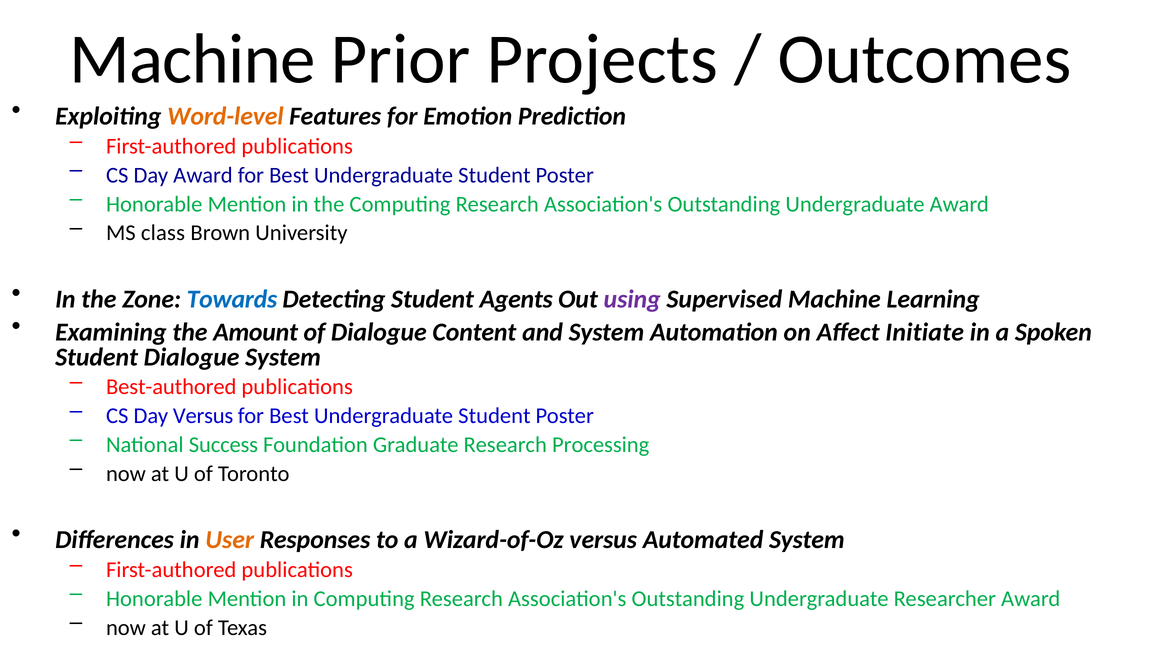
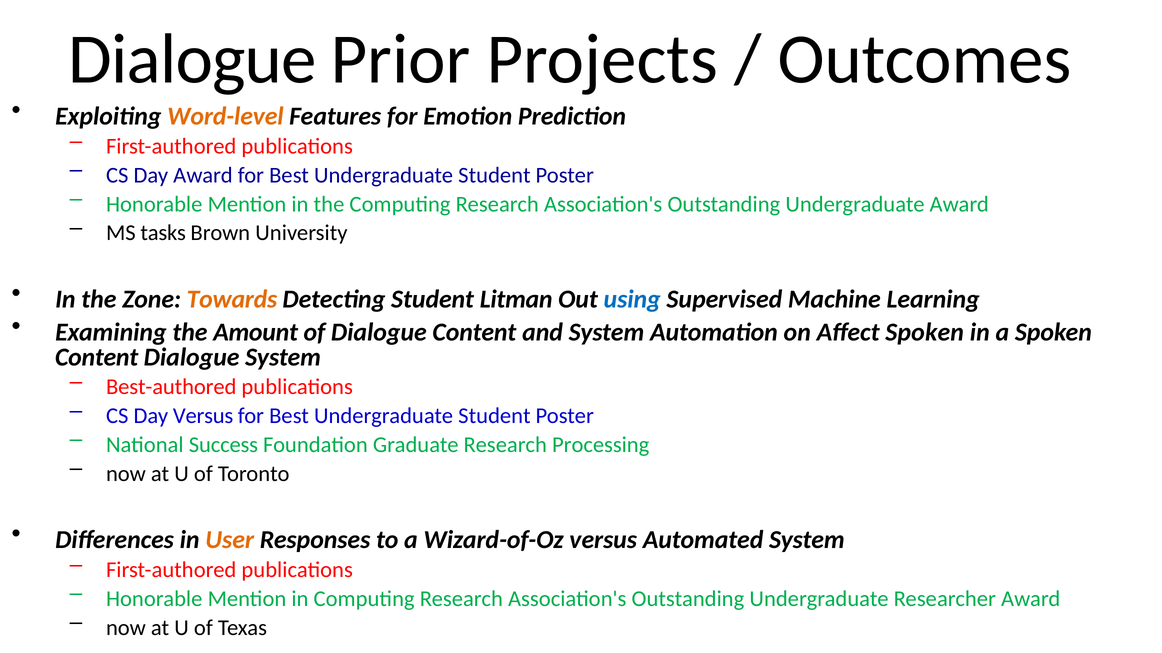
Machine: Machine -> Dialogue (192, 59)
class: class -> tasks (163, 233)
Towards colour: blue -> orange (232, 300)
Agents: Agents -> Litman (516, 300)
using colour: purple -> blue (632, 300)
Affect Initiate: Initiate -> Spoken (925, 333)
Student: Student -> Content (97, 357)
